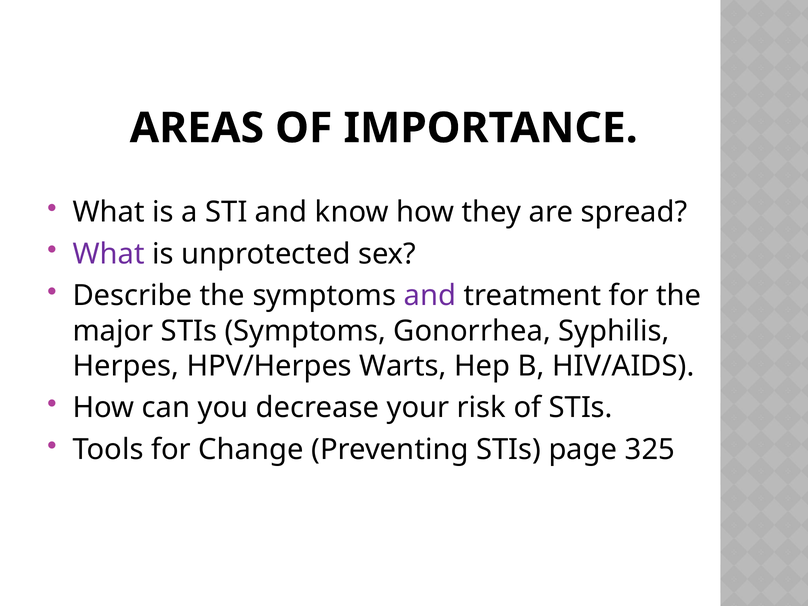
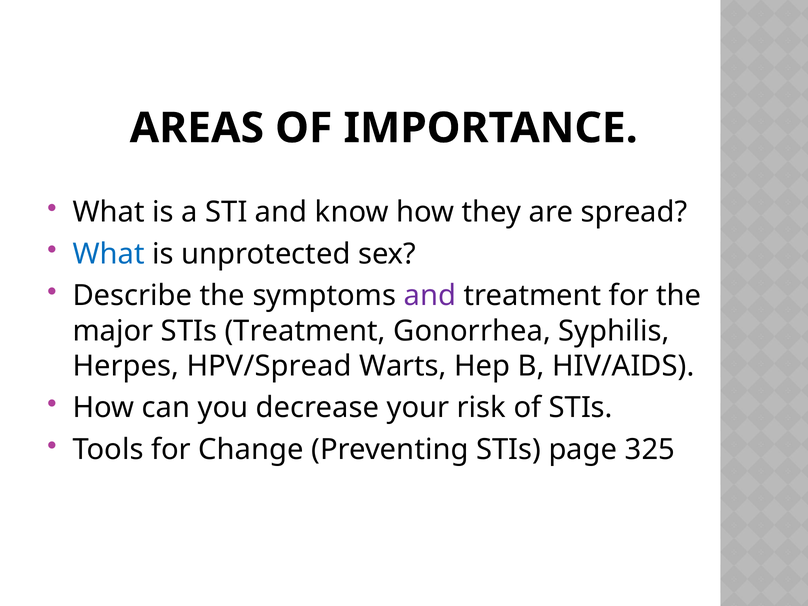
What colour: purple -> blue (109, 254)
STIs Symptoms: Symptoms -> Treatment (305, 331)
HPV/Herpes: HPV/Herpes -> HPV/Spread (269, 366)
